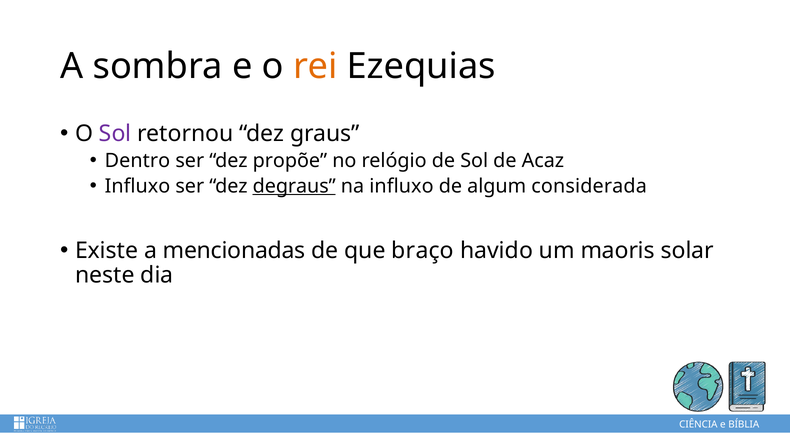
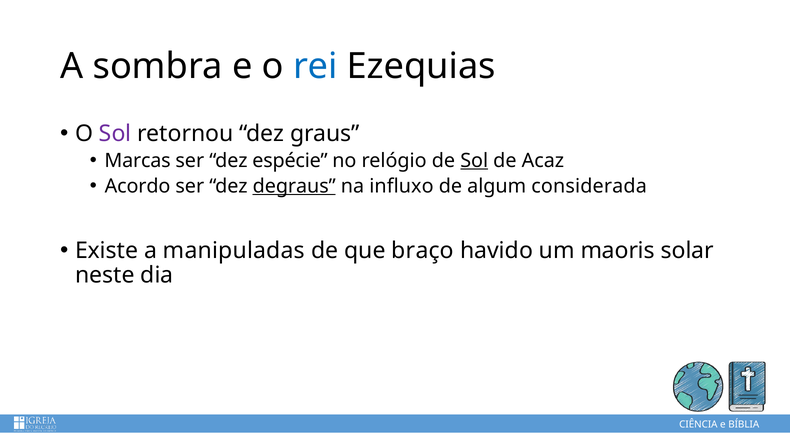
rei colour: orange -> blue (315, 66)
Dentro: Dentro -> Marcas (138, 161)
propõe: propõe -> espécie (290, 161)
Sol underline: none -> present (474, 161)
Influxo: Influxo -> Acordo (138, 186)
mencionadas: mencionadas -> manipuladas (234, 251)
